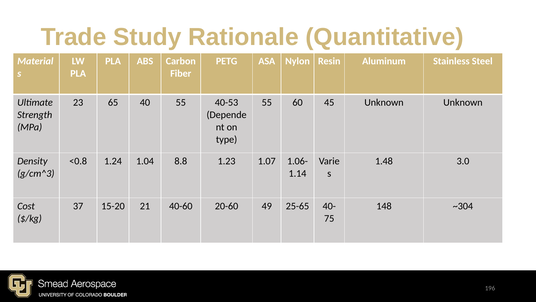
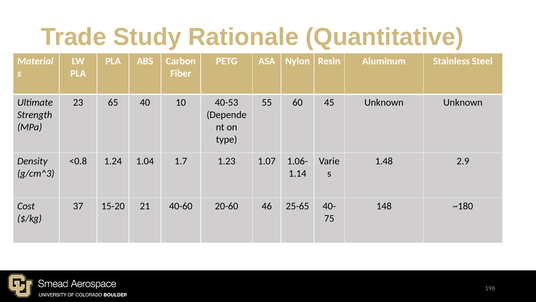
40 55: 55 -> 10 (181, 102)
8.8: 8.8 -> 1.7 (181, 161)
3.0: 3.0 -> 2.9 (463, 161)
49: 49 -> 46 (267, 206)
~304: ~304 -> ~180 (463, 206)
